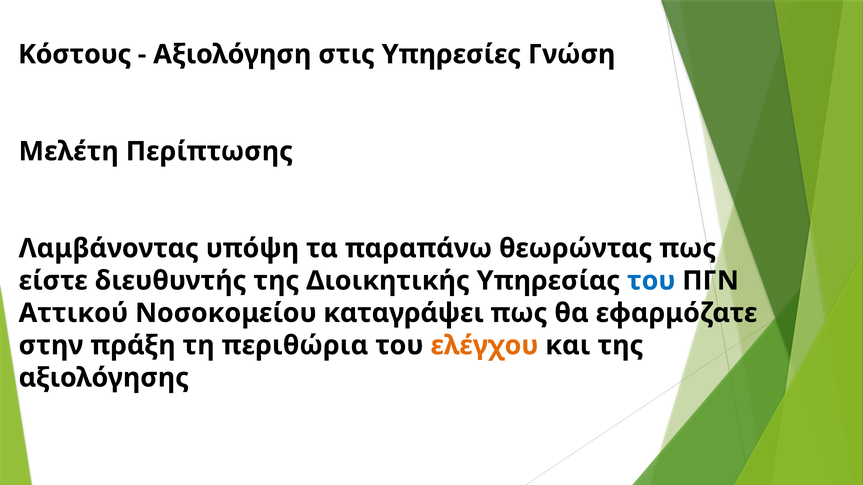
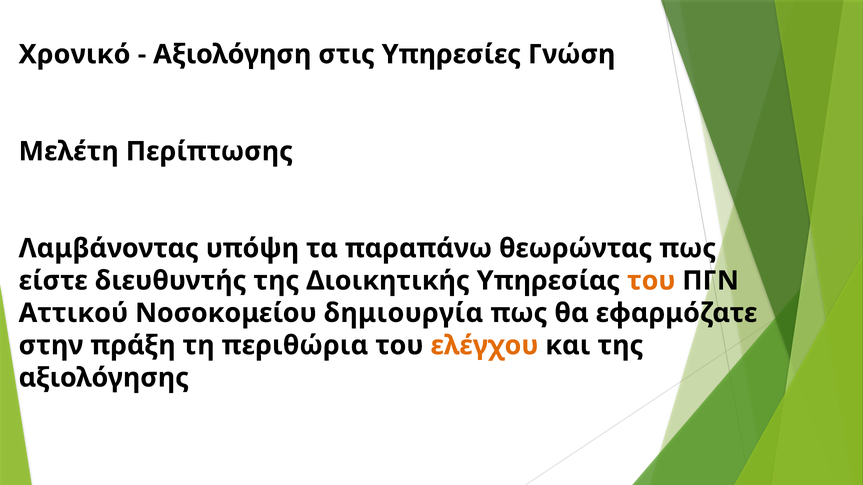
Κόστους: Κόστους -> Χρονικό (75, 54)
του colour: blue -> orange (651, 281)
καταγράψει: καταγράψει -> δημιουργία (403, 313)
